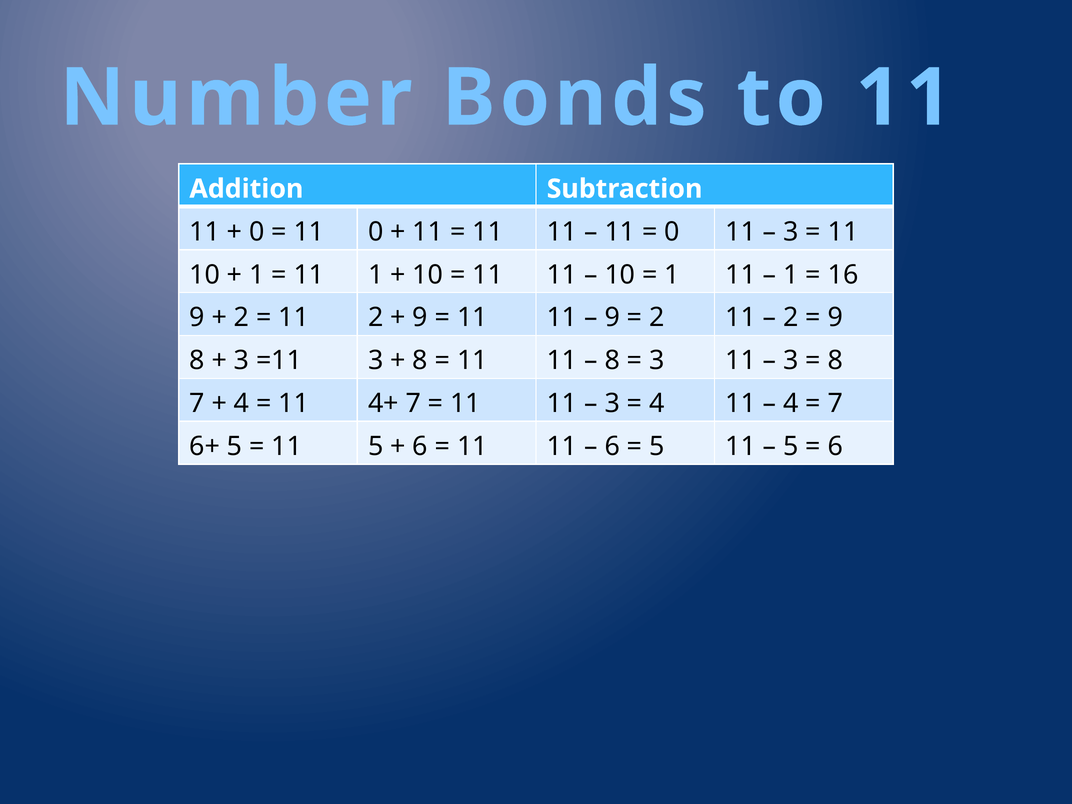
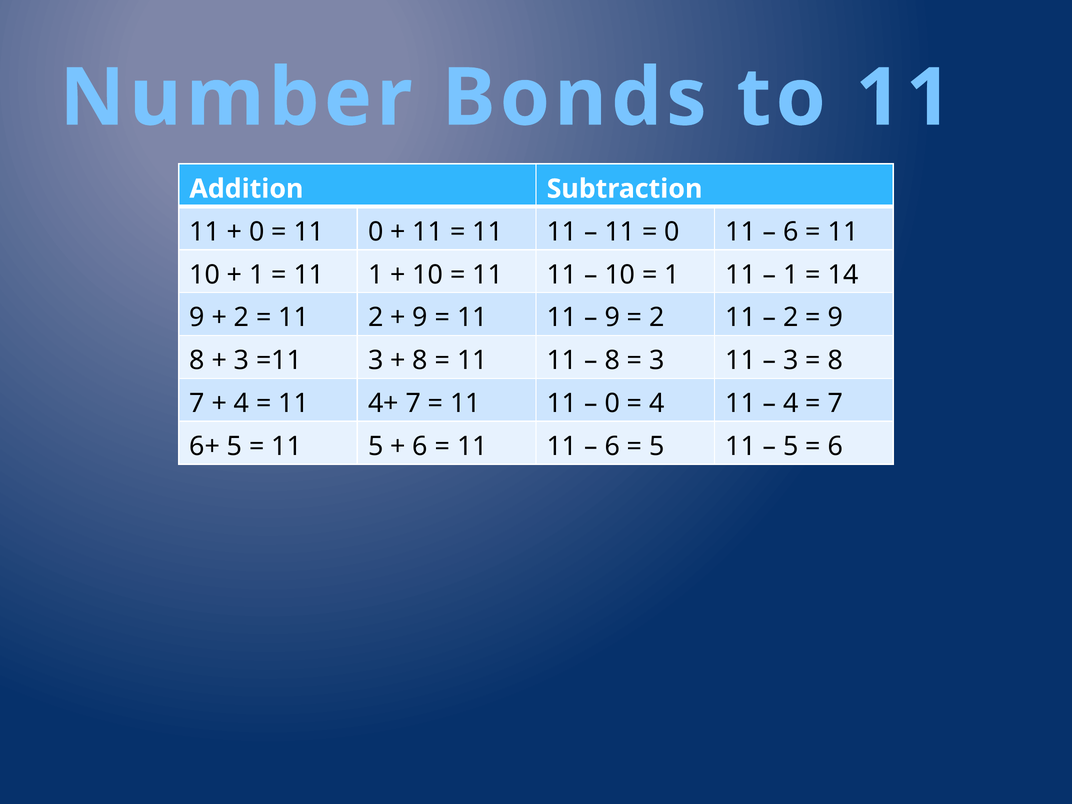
3: 3 -> 6 (791, 232)
16: 16 -> 14 (843, 275)
3: 3 -> 0 (612, 403)
